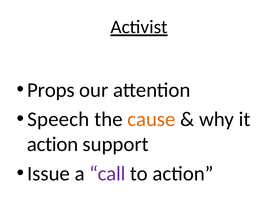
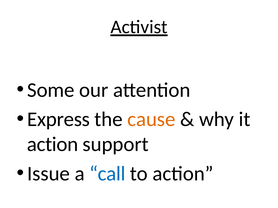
Props: Props -> Some (51, 90)
Speech: Speech -> Express (59, 120)
call colour: purple -> blue (107, 174)
